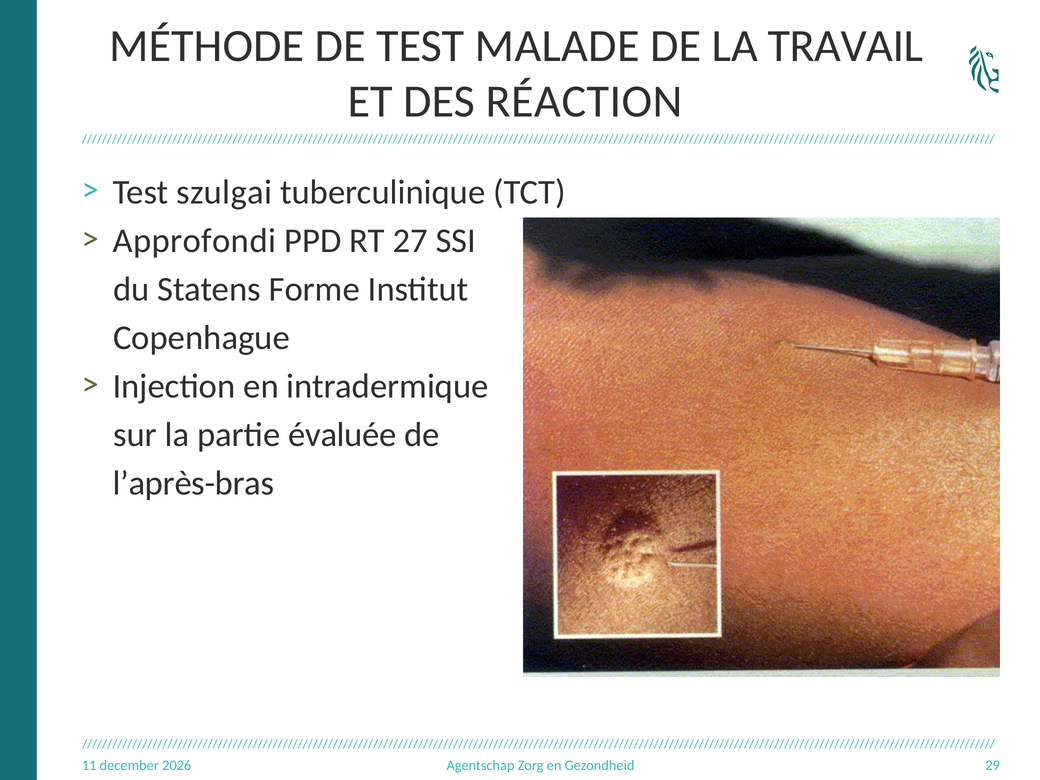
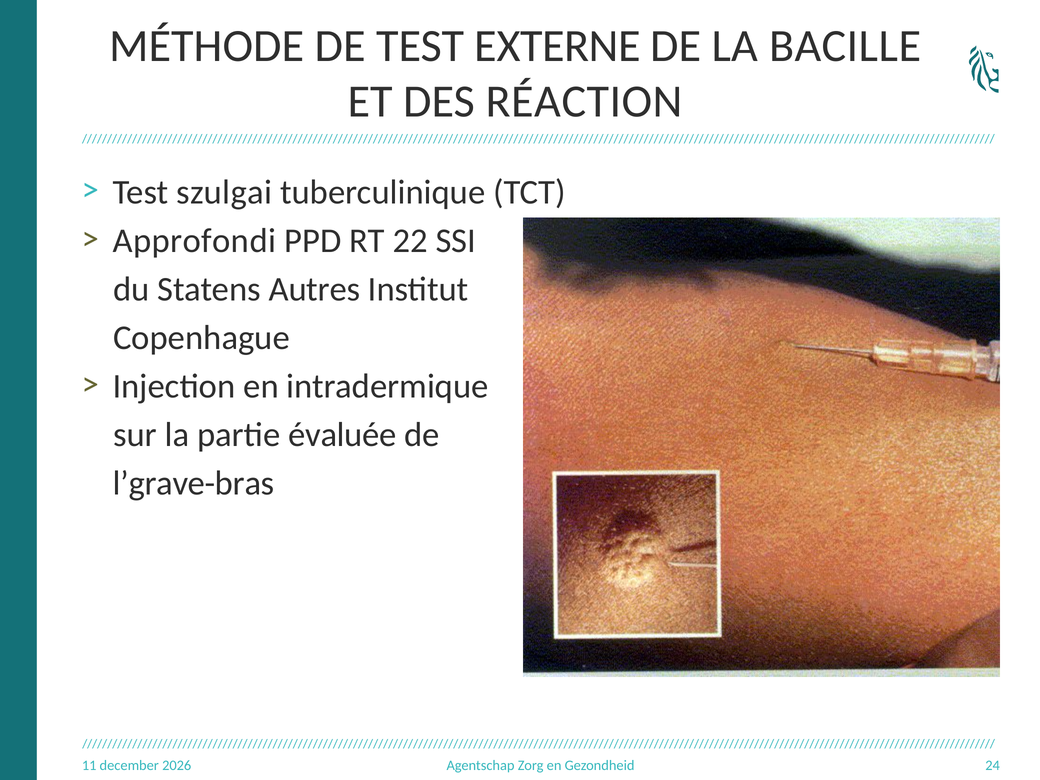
MALADE: MALADE -> EXTERNE (558, 46)
TRAVAIL: TRAVAIL -> BACILLE (845, 46)
27: 27 -> 22 (410, 241)
Forme: Forme -> Autres (314, 289)
l’après-bras: l’après-bras -> l’grave-bras (194, 483)
29: 29 -> 24 (993, 766)
